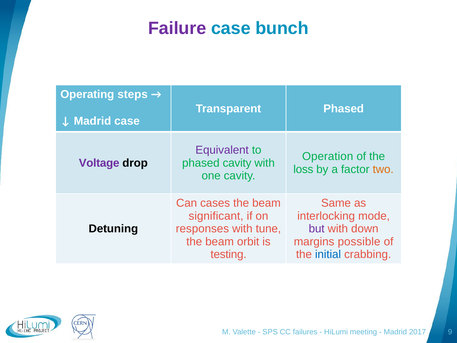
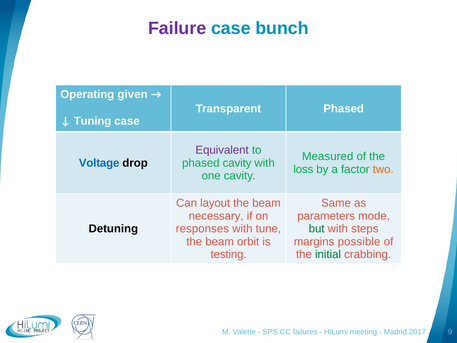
steps: steps -> given (133, 94)
Madrid: Madrid -> Tuning (93, 121)
Operation: Operation -> Measured (328, 156)
Voltage colour: purple -> blue (99, 163)
cases: cases -> layout (215, 203)
significant: significant -> necessary (216, 216)
interlocking: interlocking -> parameters (326, 216)
but colour: purple -> green (317, 229)
down: down -> steps (365, 229)
initial colour: blue -> green (328, 254)
